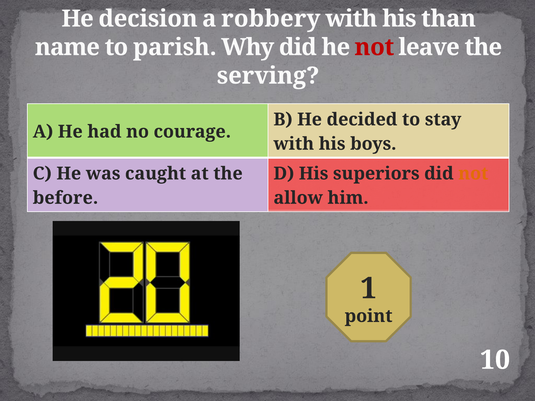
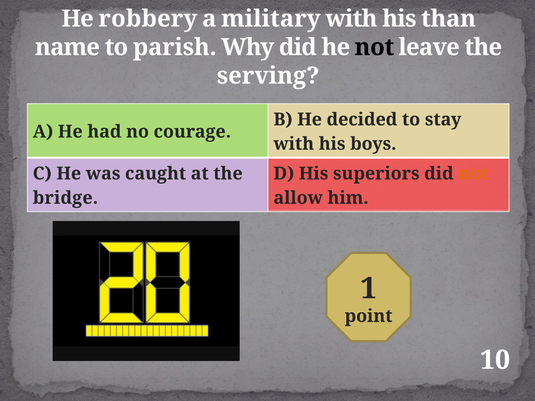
decision: decision -> robbery (148, 19)
robbery: robbery -> military (271, 19)
not colour: red -> black (374, 47)
before: before -> bridge (65, 198)
